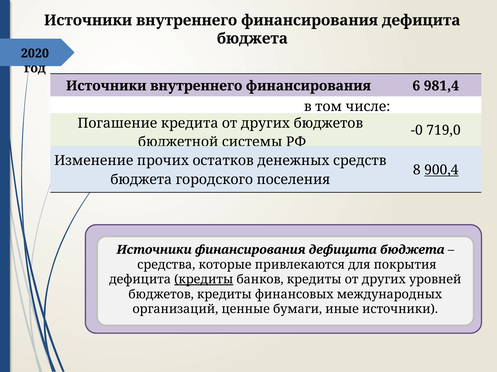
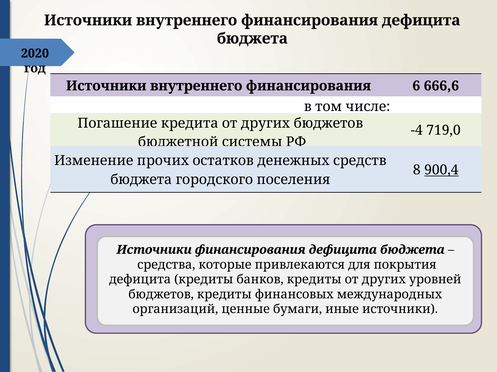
981,4: 981,4 -> 666,6 (441, 86)
-0: -0 -> -4 (417, 131)
кредиты underline: present -> none (204, 280)
